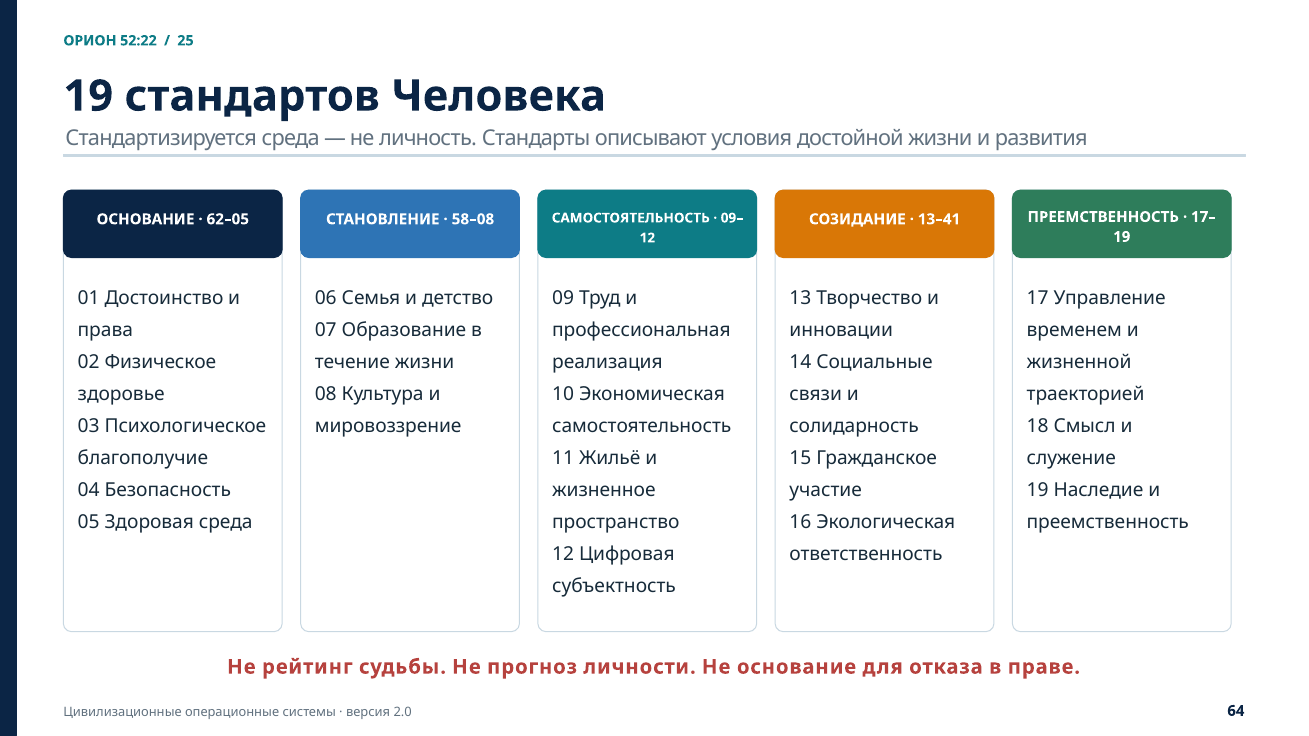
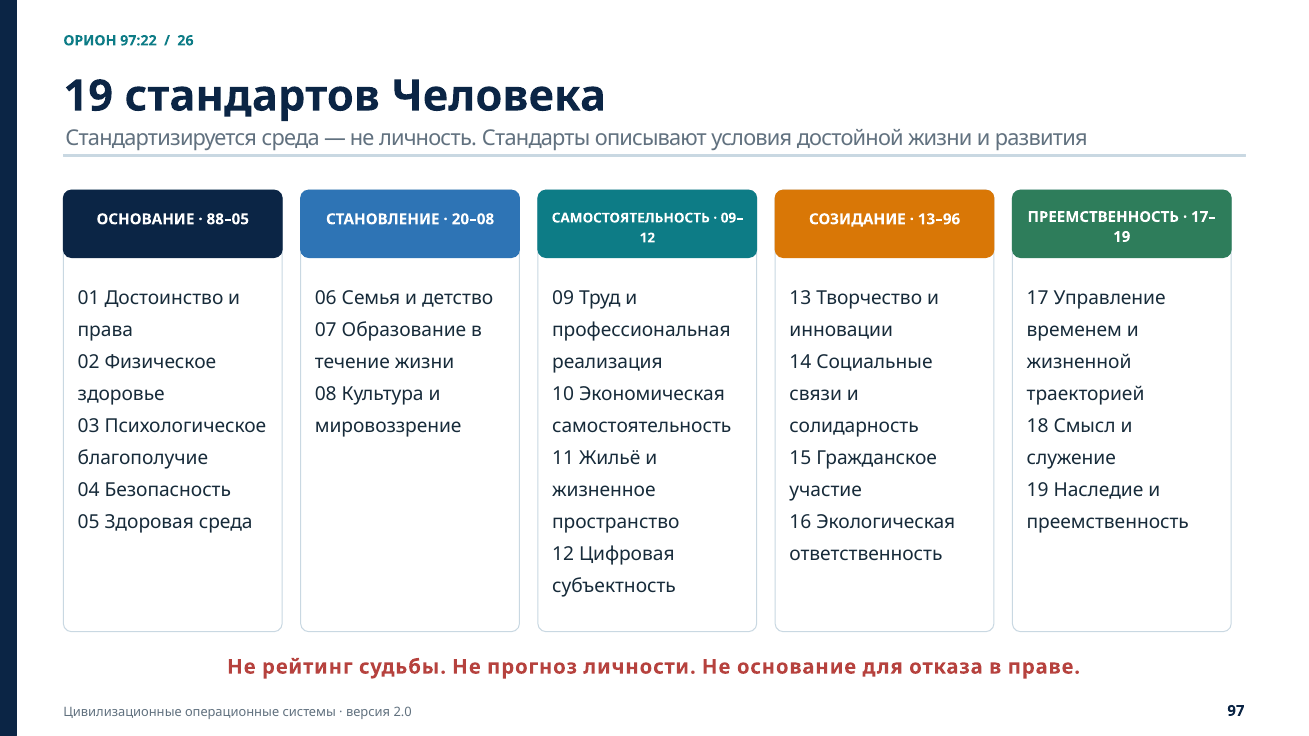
52:22: 52:22 -> 97:22 (138, 41)
25: 25 -> 26 (185, 41)
62–05: 62–05 -> 88–05 (228, 219)
58–08: 58–08 -> 20–08 (473, 219)
13–41: 13–41 -> 13–96 (939, 219)
64: 64 -> 97 (1236, 711)
